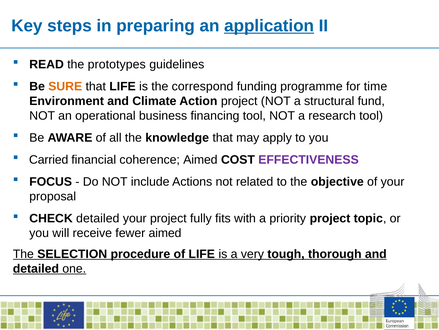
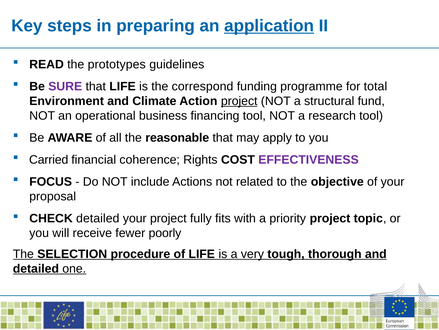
SURE colour: orange -> purple (65, 86)
time: time -> total (376, 86)
project underline: none -> present (239, 101)
knowledge: knowledge -> reasonable (177, 138)
coherence Aimed: Aimed -> Rights (200, 160)
fewer aimed: aimed -> poorly (165, 233)
